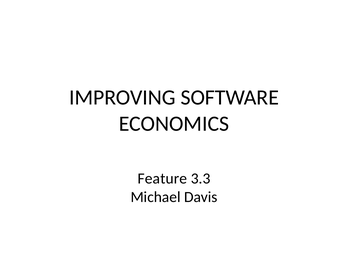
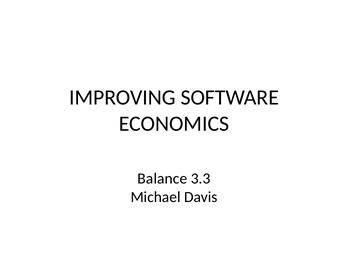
Feature: Feature -> Balance (162, 179)
